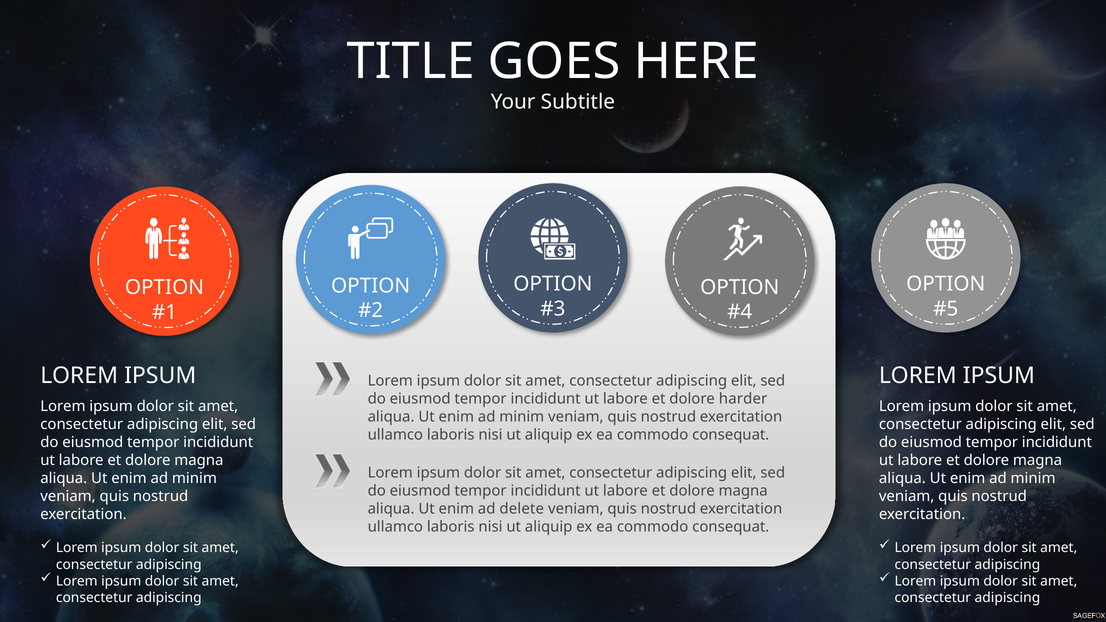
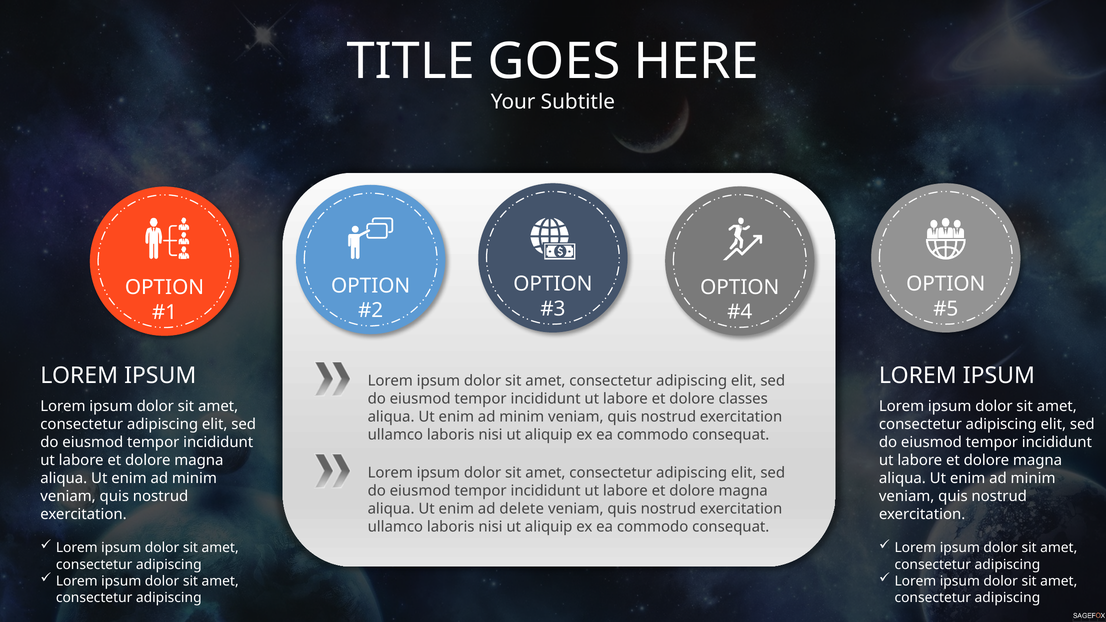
harder: harder -> classes (743, 399)
